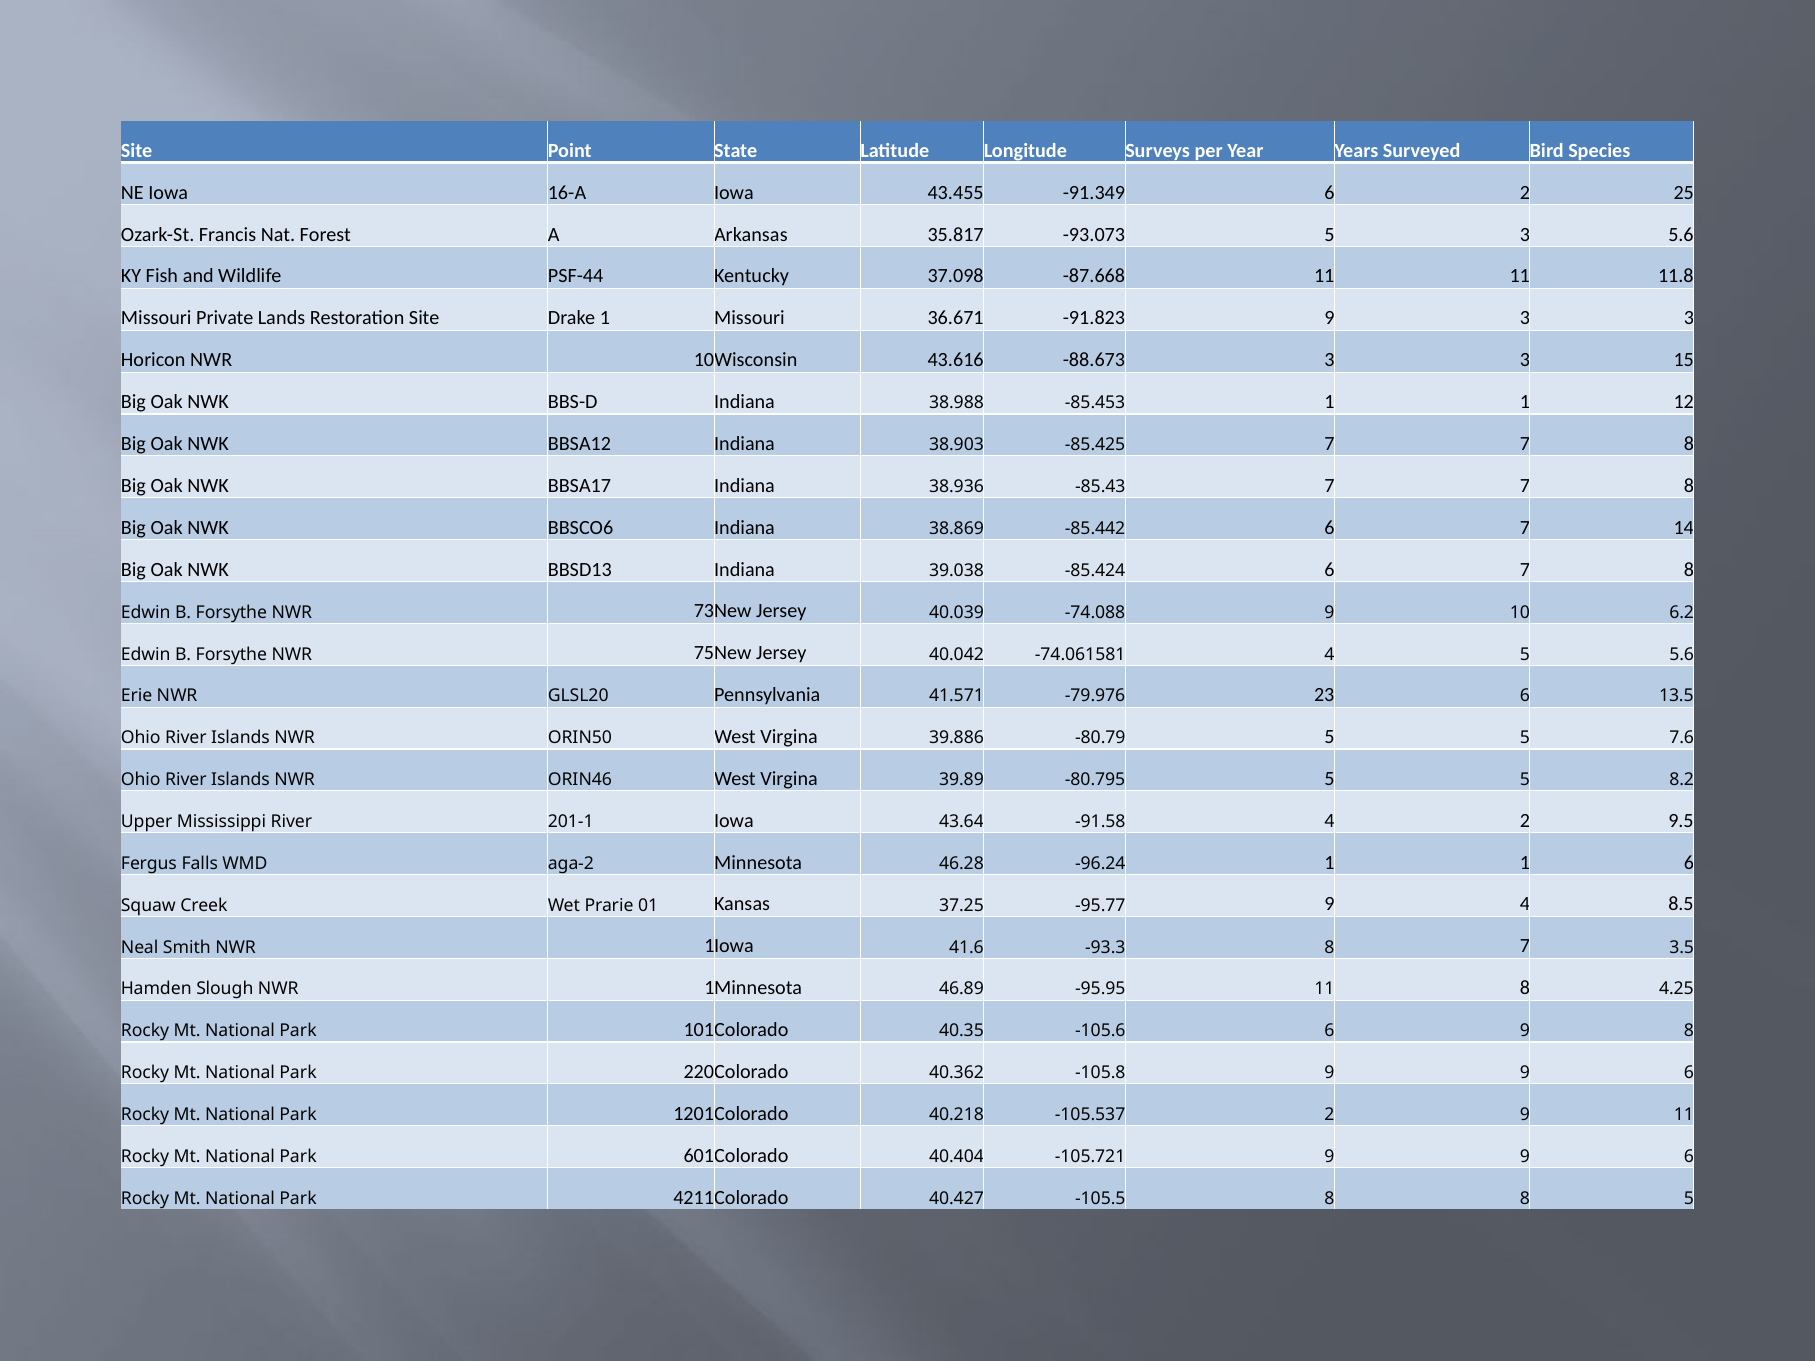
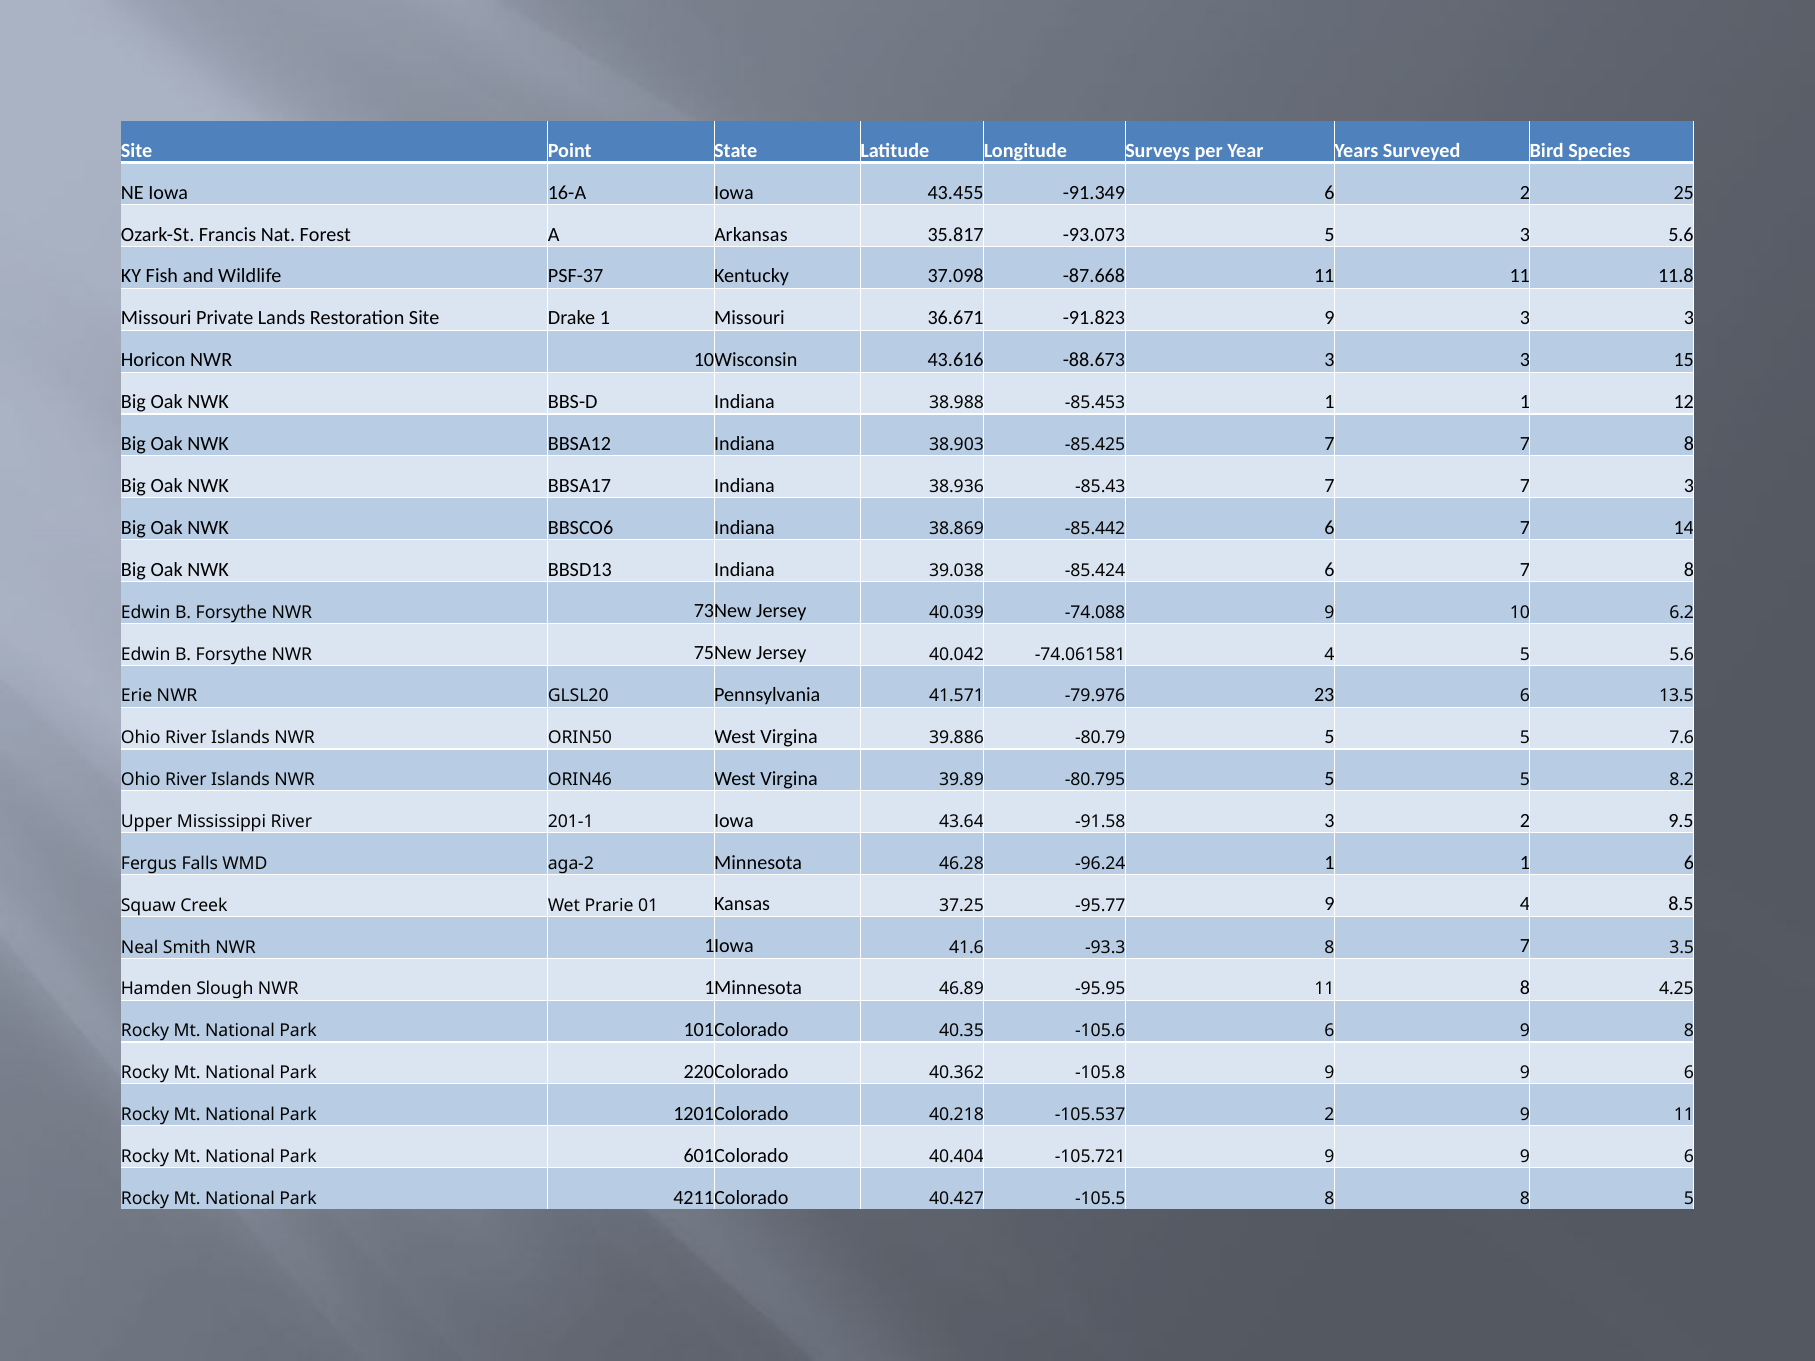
PSF-44: PSF-44 -> PSF-37 (576, 276)
8: 8 -> 3 (1689, 486)
4: 4 -> 3 (1329, 821)
